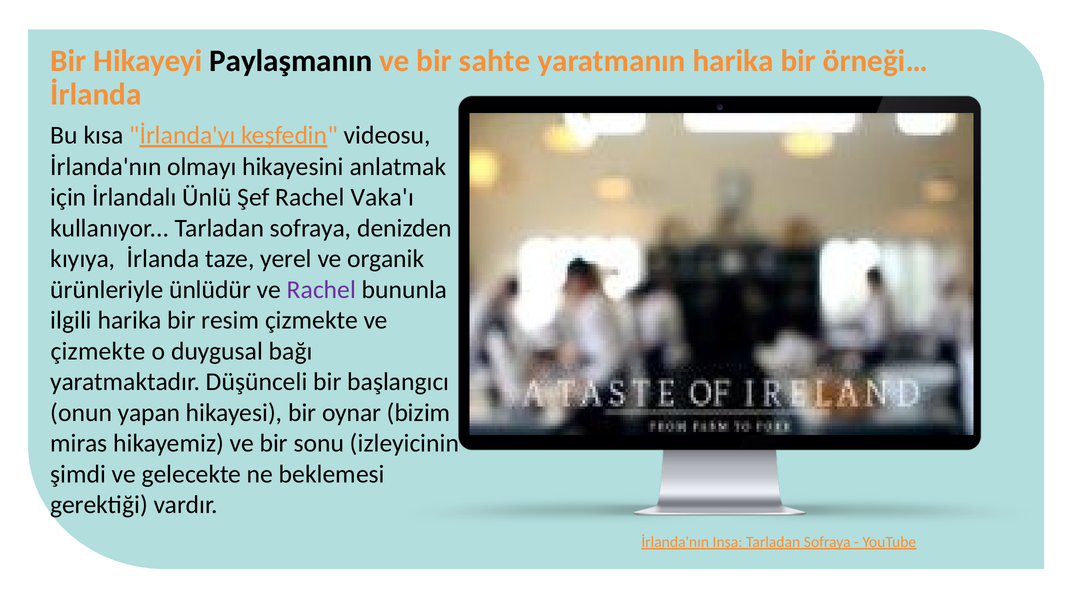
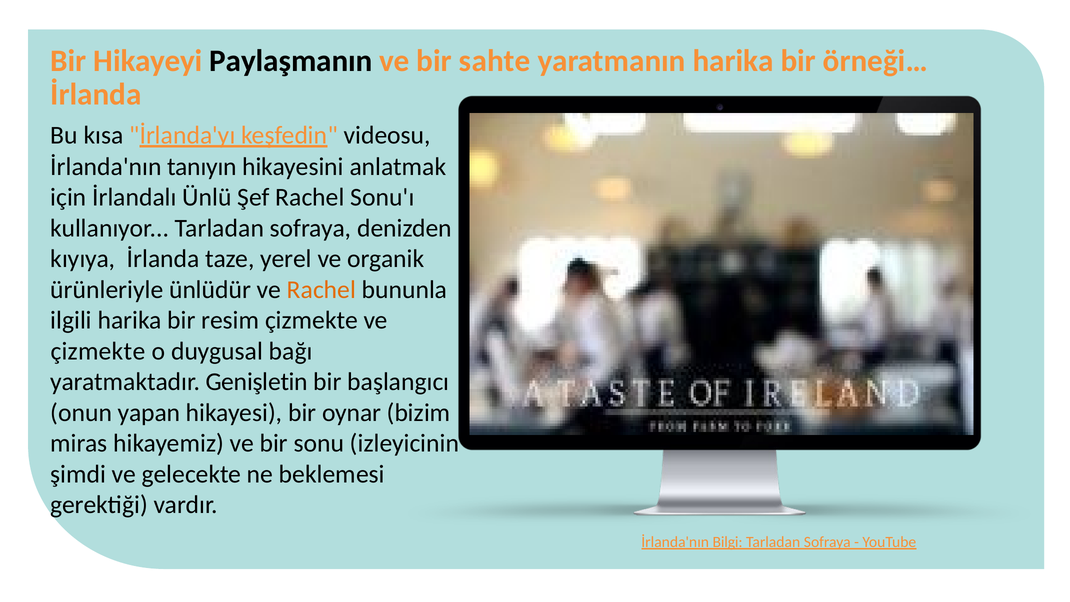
olmayı: olmayı -> tanıyın (202, 167)
Vaka'ı: Vaka'ı -> Sonu'ı (382, 197)
Rachel colour: purple -> orange (321, 290)
Düşünceli: Düşünceli -> Genişletin (257, 382)
Inşa: Inşa -> Bilgi (728, 542)
